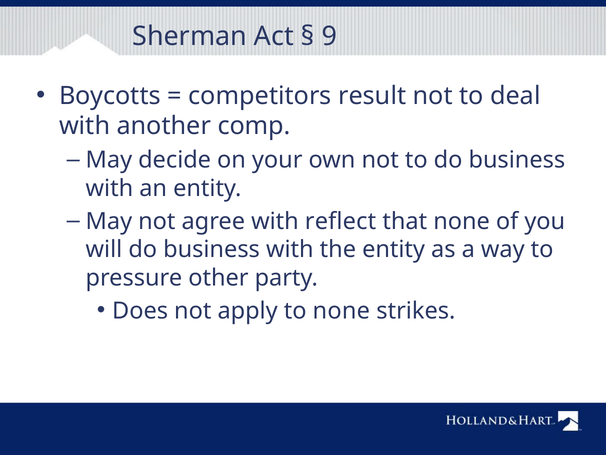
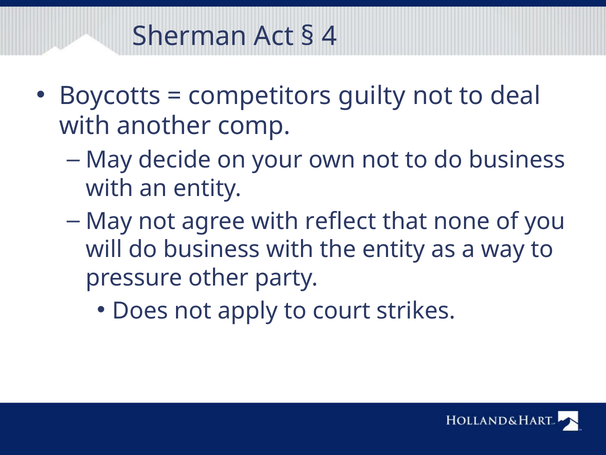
9: 9 -> 4 (329, 36)
result: result -> guilty (372, 96)
to none: none -> court (341, 310)
